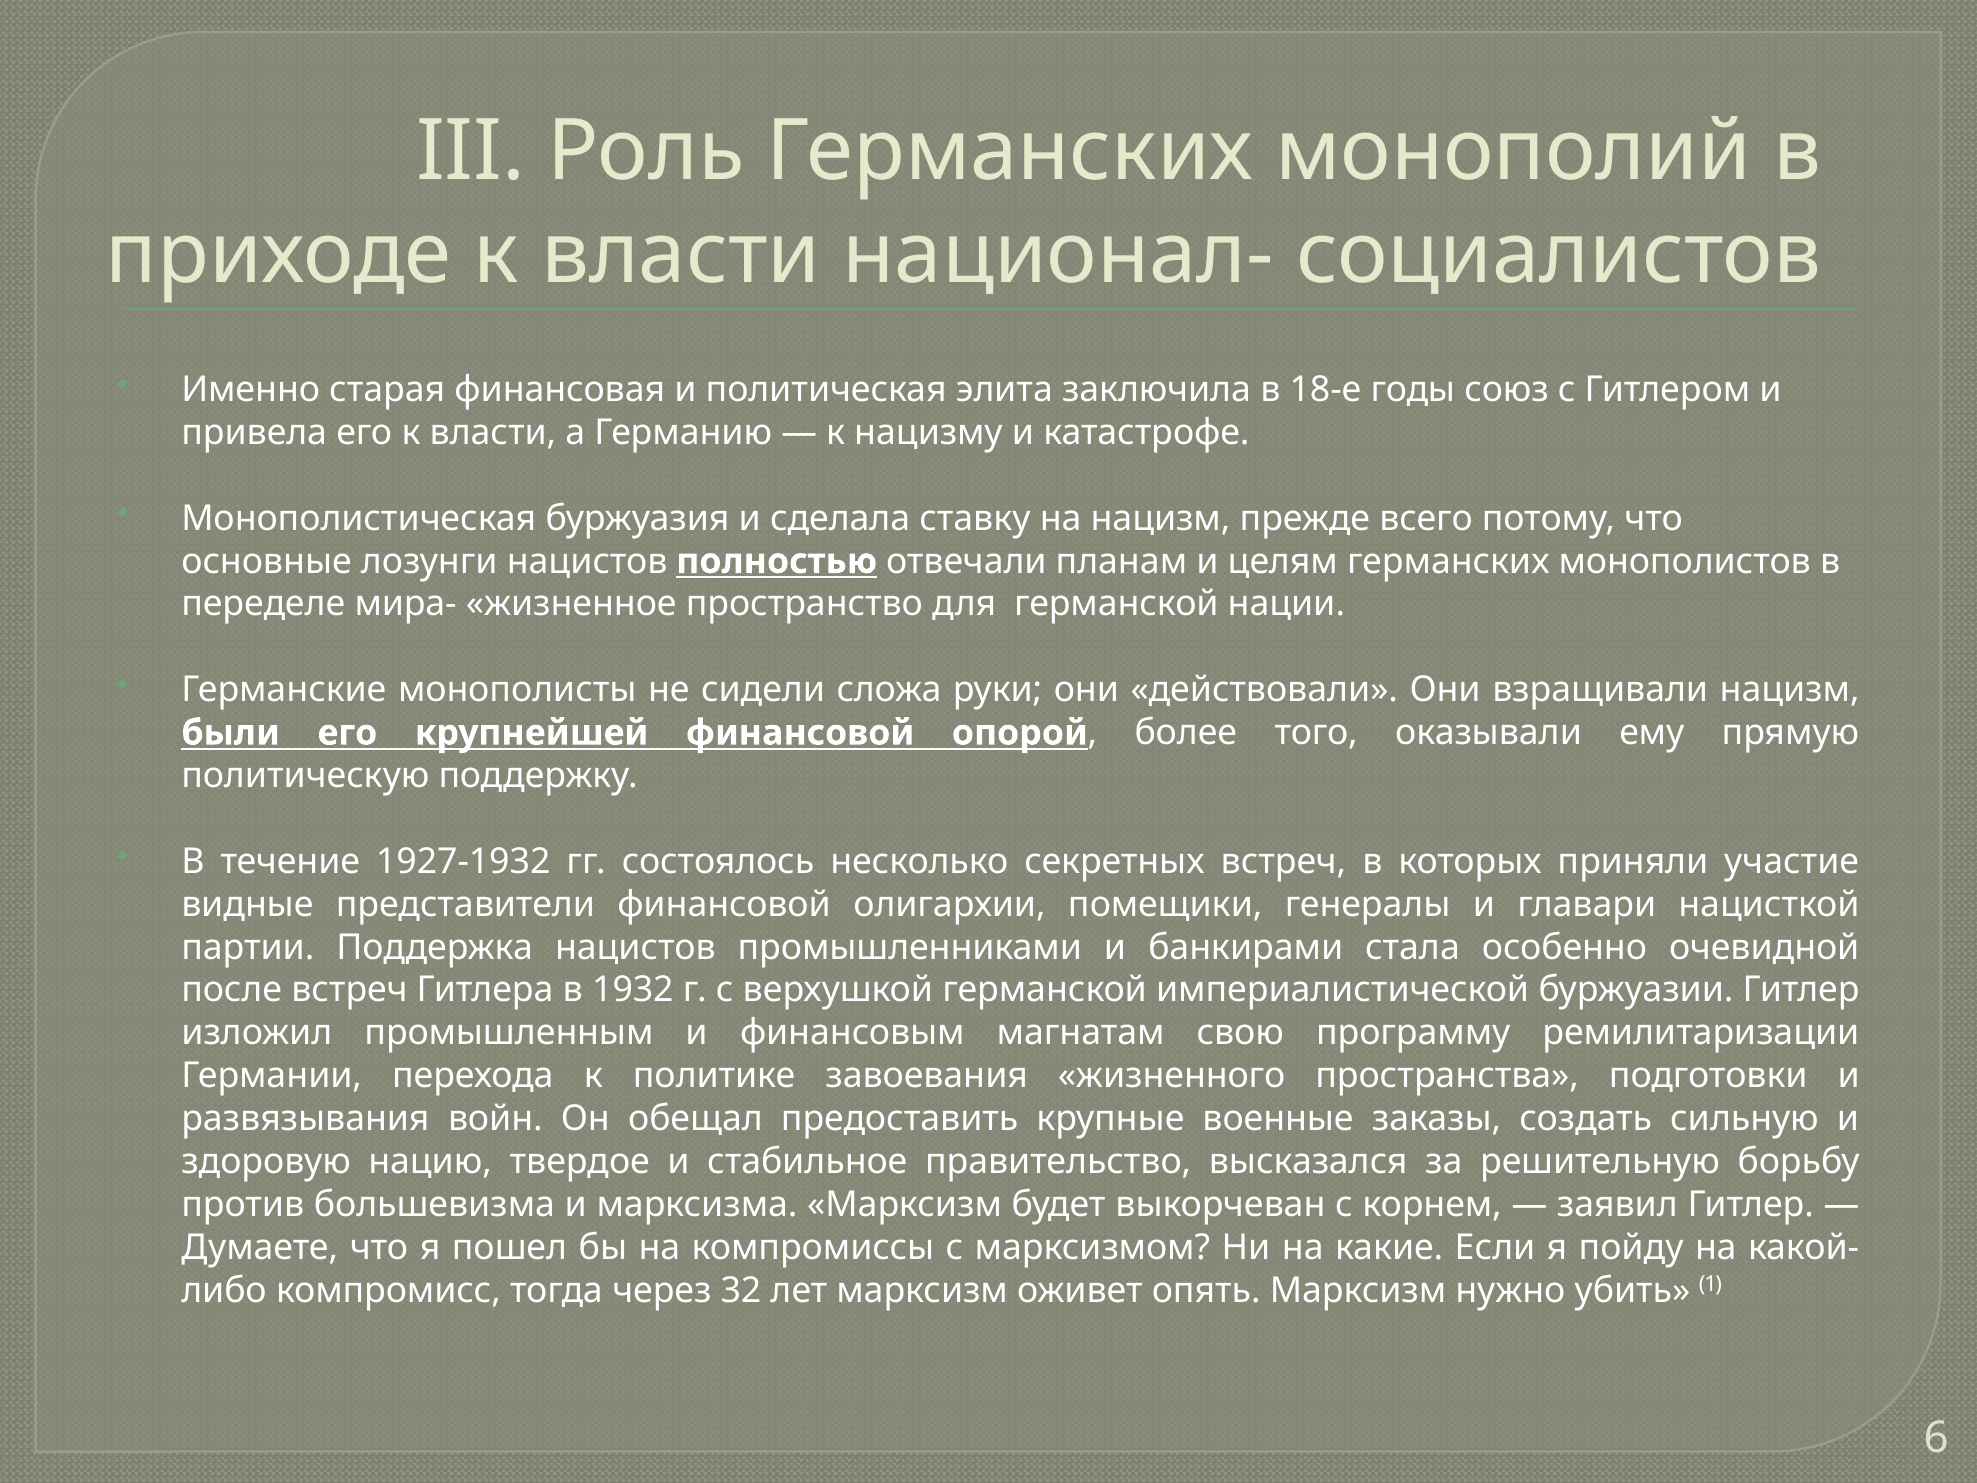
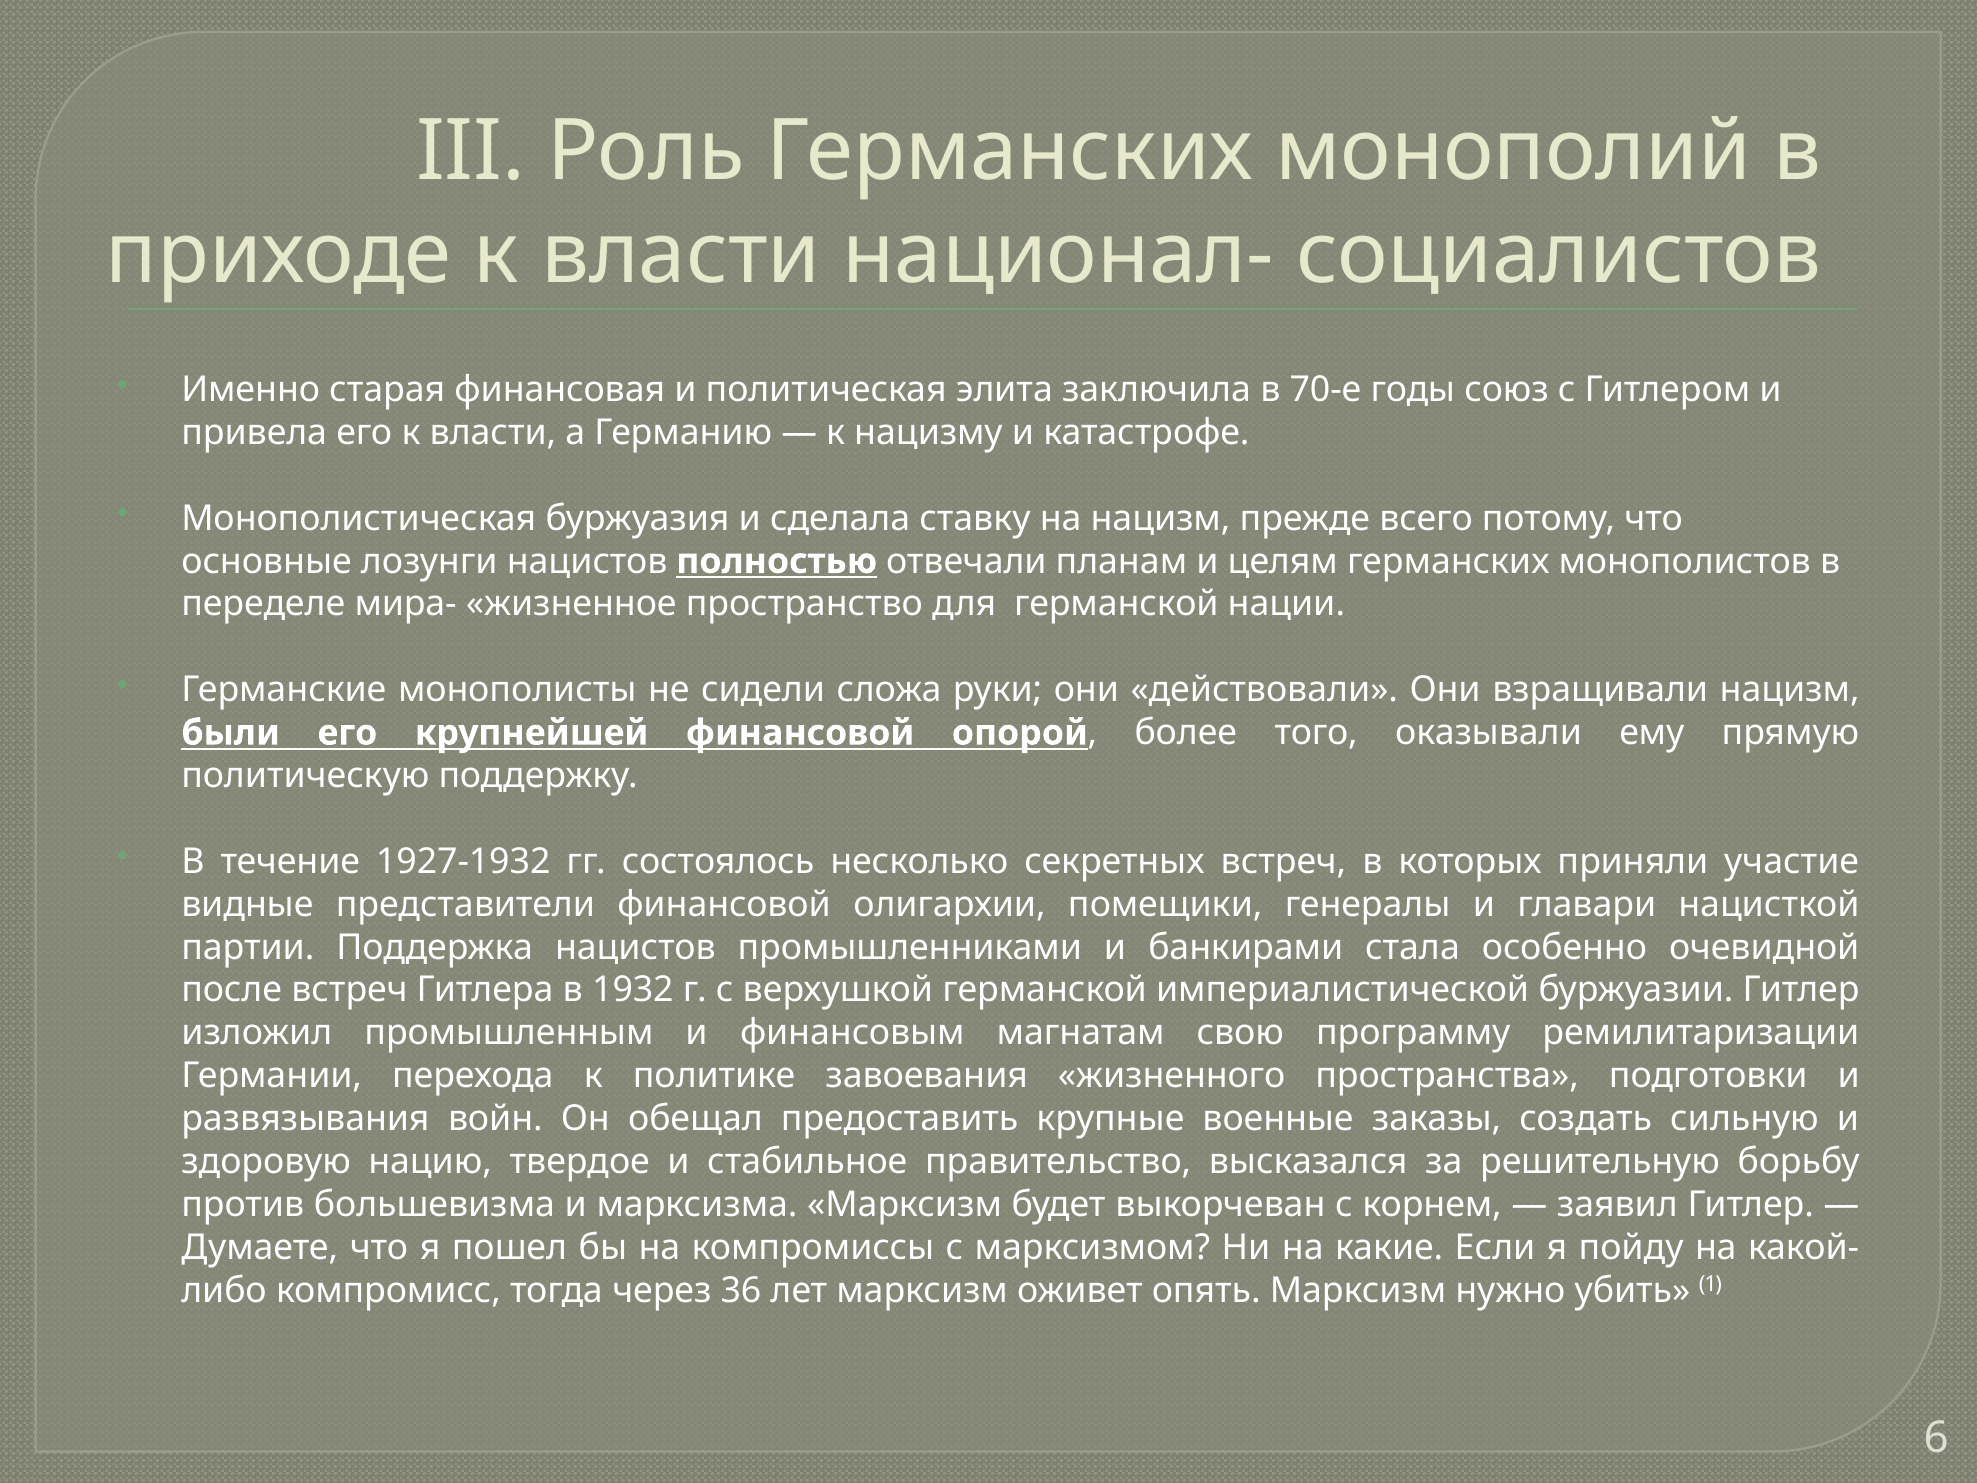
18-е: 18-е -> 70-е (1325, 390)
32: 32 -> 36 (741, 1290)
